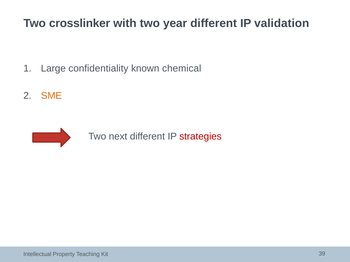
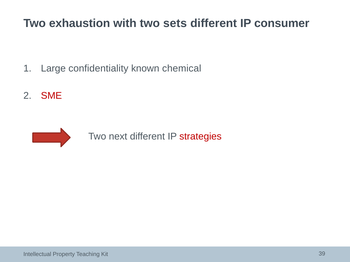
crosslinker: crosslinker -> exhaustion (80, 23)
year: year -> sets (175, 23)
validation: validation -> consumer (282, 23)
SME colour: orange -> red (51, 96)
